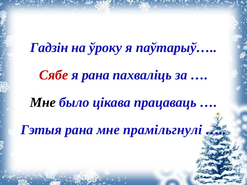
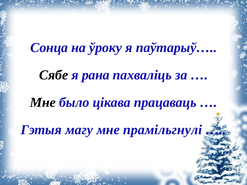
Гадзін: Гадзін -> Сонца (49, 48)
Сябе colour: red -> black (54, 75)
Гэтыя рана: рана -> магу (79, 130)
